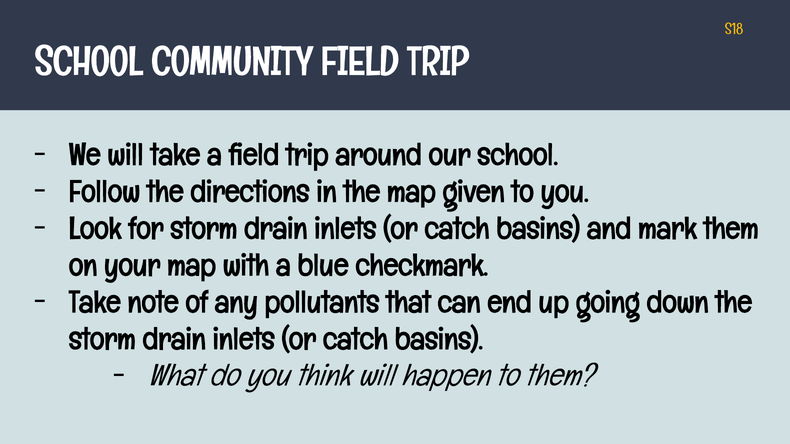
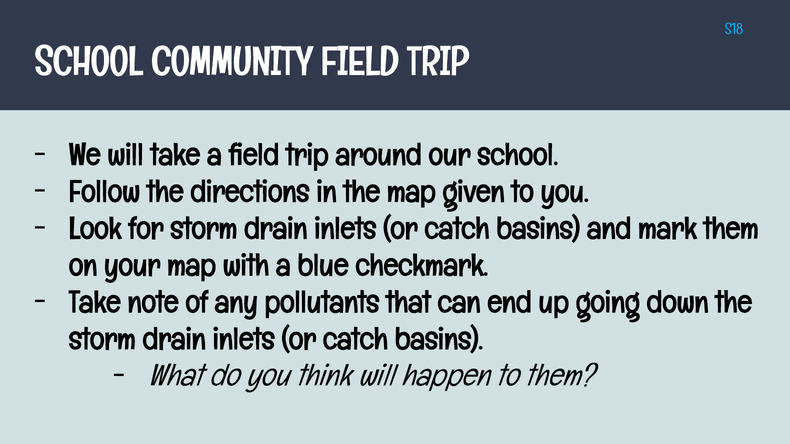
S18 colour: yellow -> light blue (734, 29)
